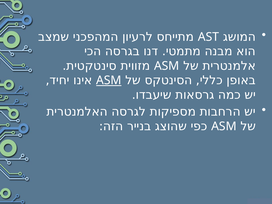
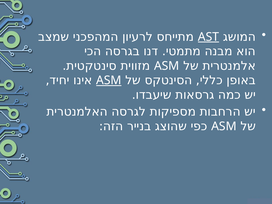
AST underline: none -> present (209, 37)
